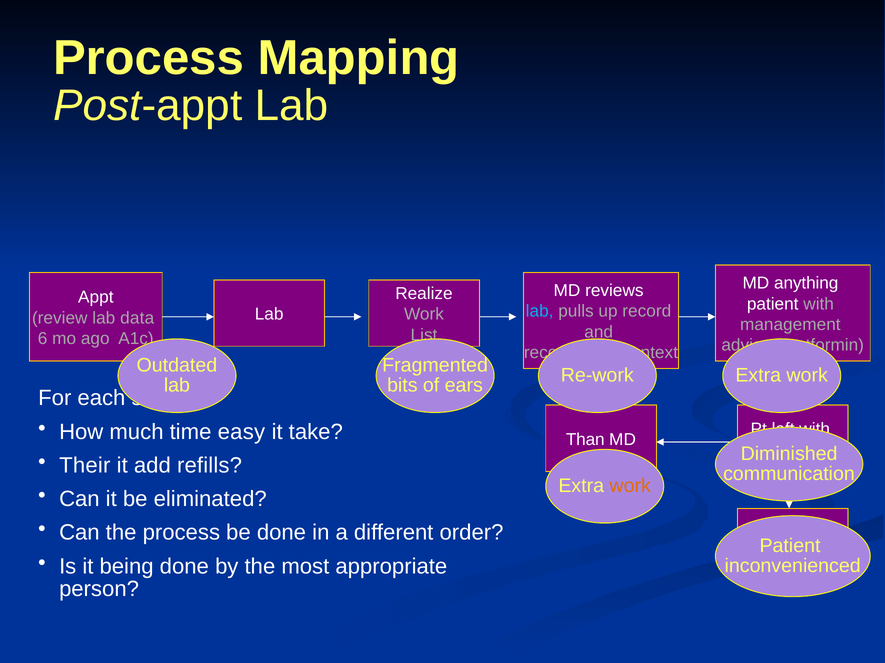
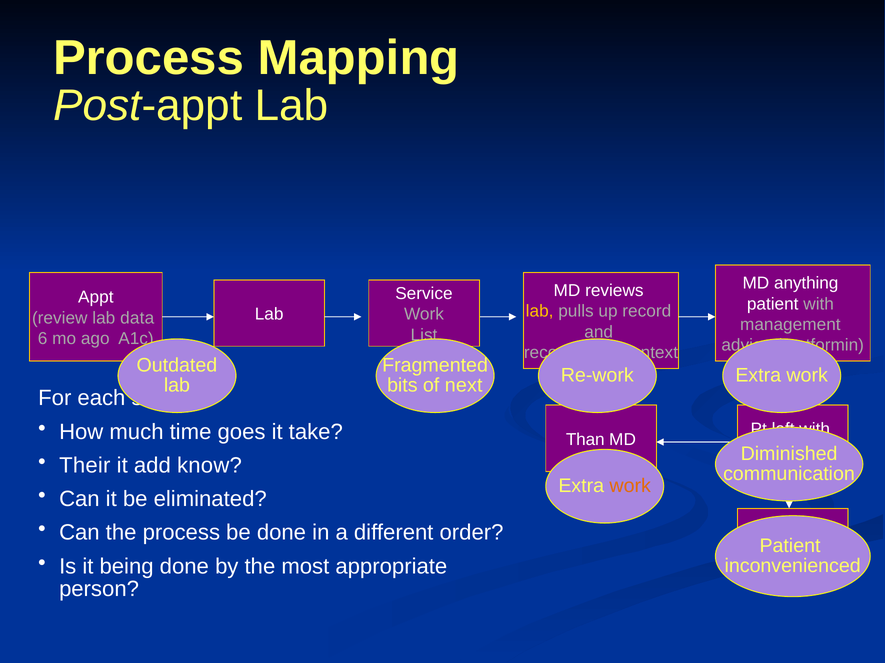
Realize: Realize -> Service (424, 294)
lab colour: light blue -> yellow (540, 312)
ears: ears -> next (464, 386)
easy: easy -> goes (242, 432)
refills: refills -> know (209, 466)
